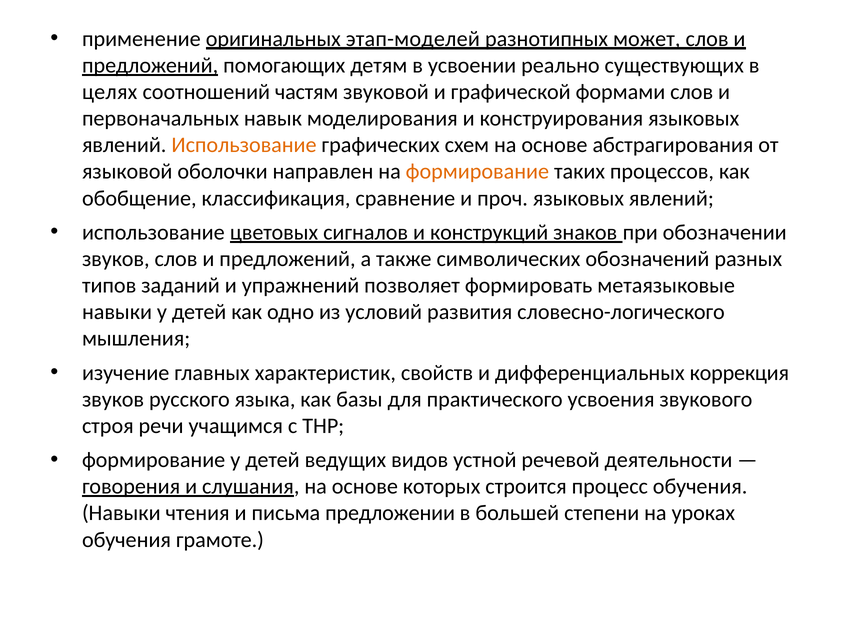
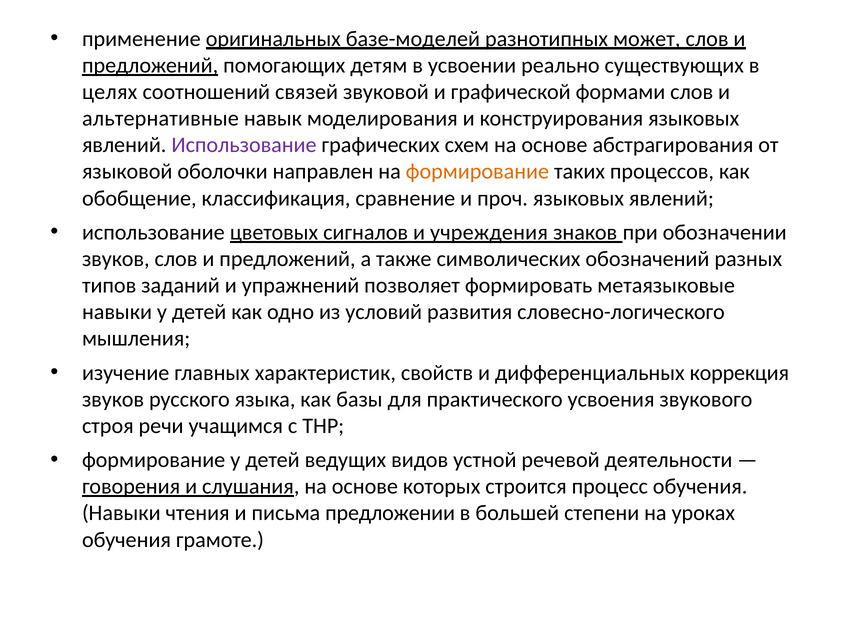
этап-моделей: этап-моделей -> базе-моделей (413, 39)
частям: частям -> связей (307, 92)
первоначальных: первоначальных -> альтернативные (160, 119)
Использование colour: orange -> purple (244, 145)
конструкций: конструкций -> учреждения (489, 233)
